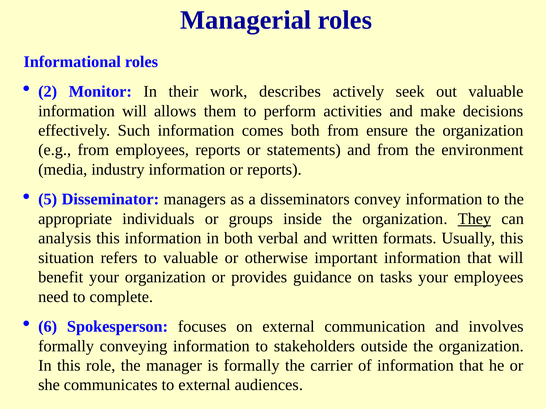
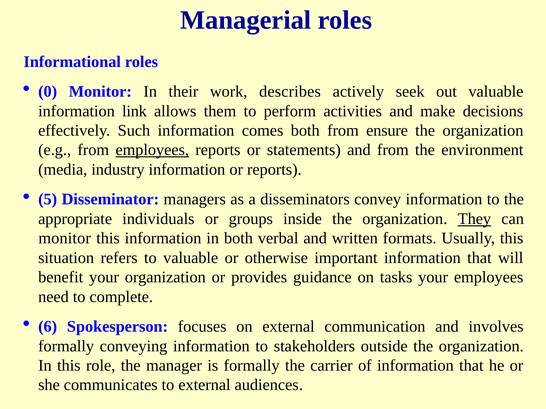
2: 2 -> 0 (48, 92)
information will: will -> link (134, 111)
employees underline: none -> present (152, 150)
analysis: analysis -> monitor (65, 239)
